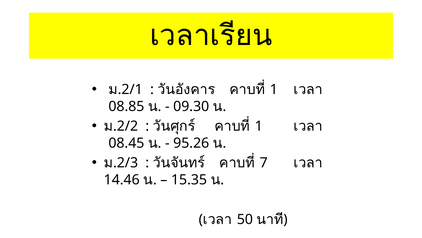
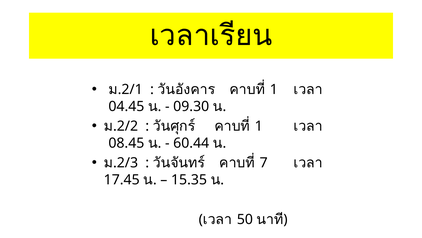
08.85: 08.85 -> 04.45 (126, 106)
95.26: 95.26 -> 60.44 (191, 143)
14.46: 14.46 -> 17.45 (122, 179)
